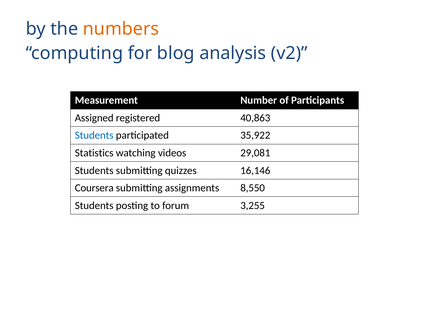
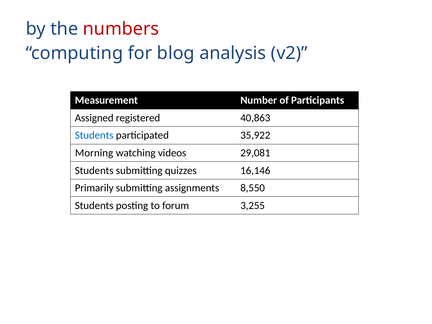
numbers colour: orange -> red (121, 29)
Statistics: Statistics -> Morning (94, 153)
Coursera: Coursera -> Primarily (94, 188)
